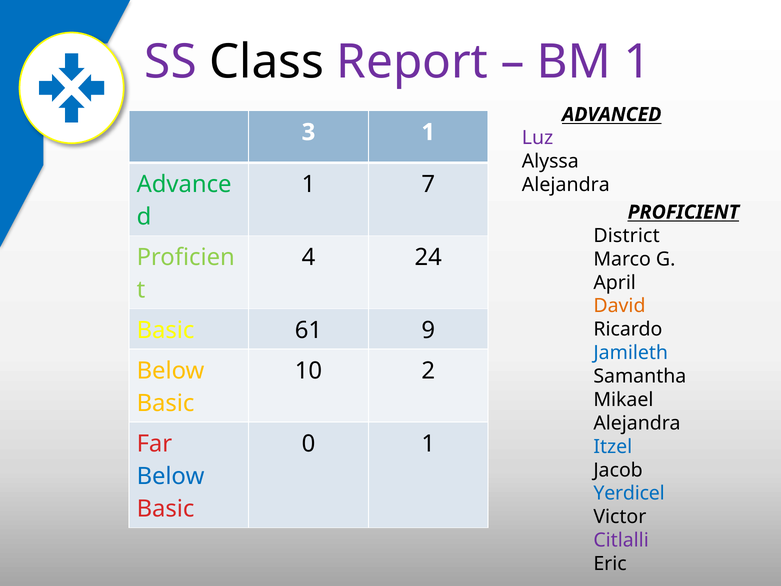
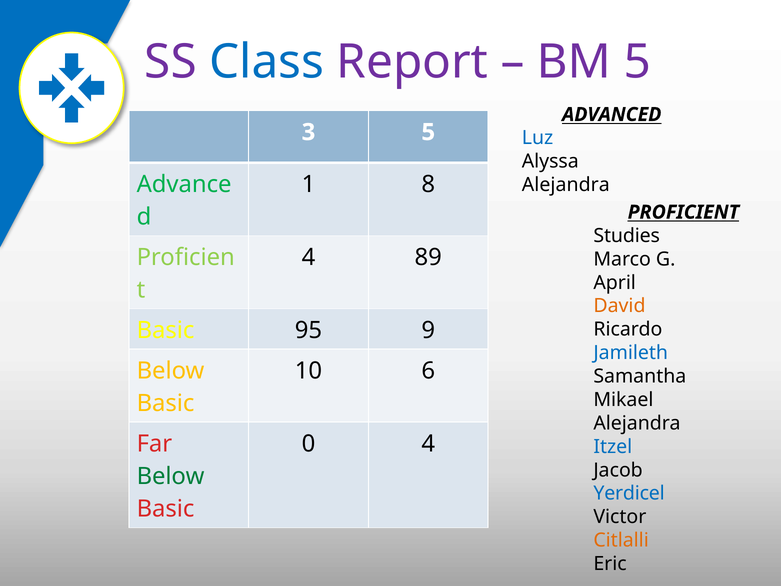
Class colour: black -> blue (267, 62)
BM 1: 1 -> 5 (637, 62)
3 1: 1 -> 5 (428, 132)
Luz colour: purple -> blue (538, 138)
7: 7 -> 8 (428, 184)
District: District -> Studies (627, 236)
24: 24 -> 89 (428, 257)
61: 61 -> 95 (308, 330)
2: 2 -> 6 (428, 371)
0 1: 1 -> 4 (428, 444)
Below colour: blue -> green (171, 476)
Citlalli colour: purple -> orange (621, 540)
